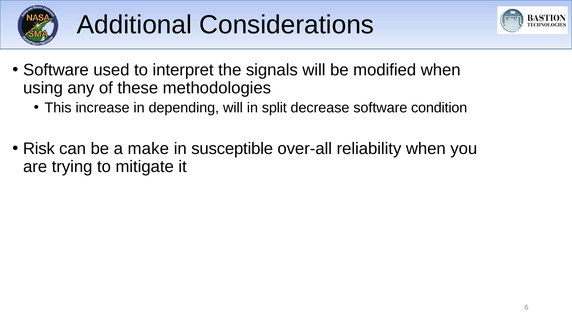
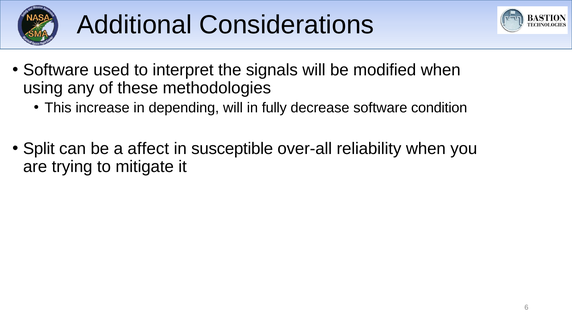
split: split -> fully (274, 108)
Risk: Risk -> Split (39, 149)
make: make -> affect (148, 149)
